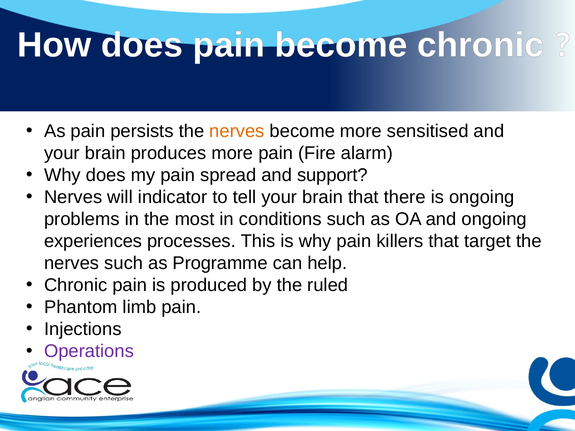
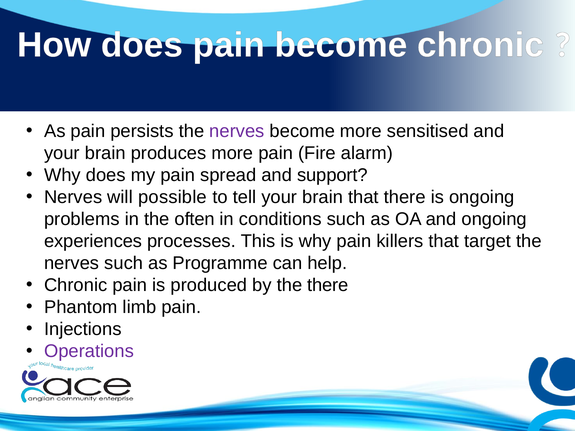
nerves colour: orange -> purple (237, 131)
indicator: indicator -> possible (173, 197)
most: most -> often (195, 219)
the ruled: ruled -> there (328, 285)
